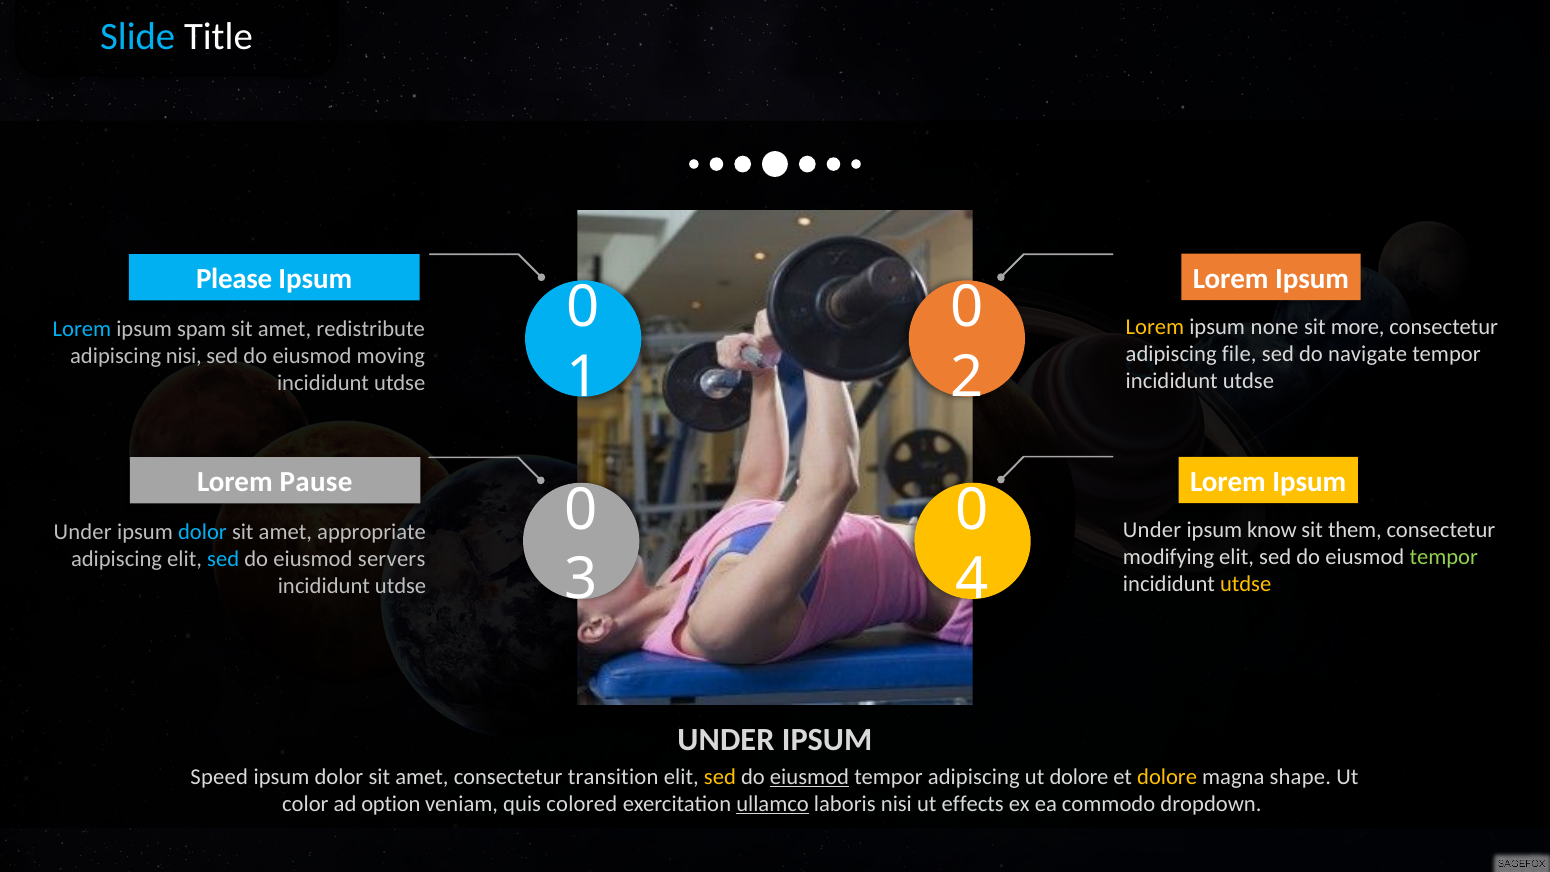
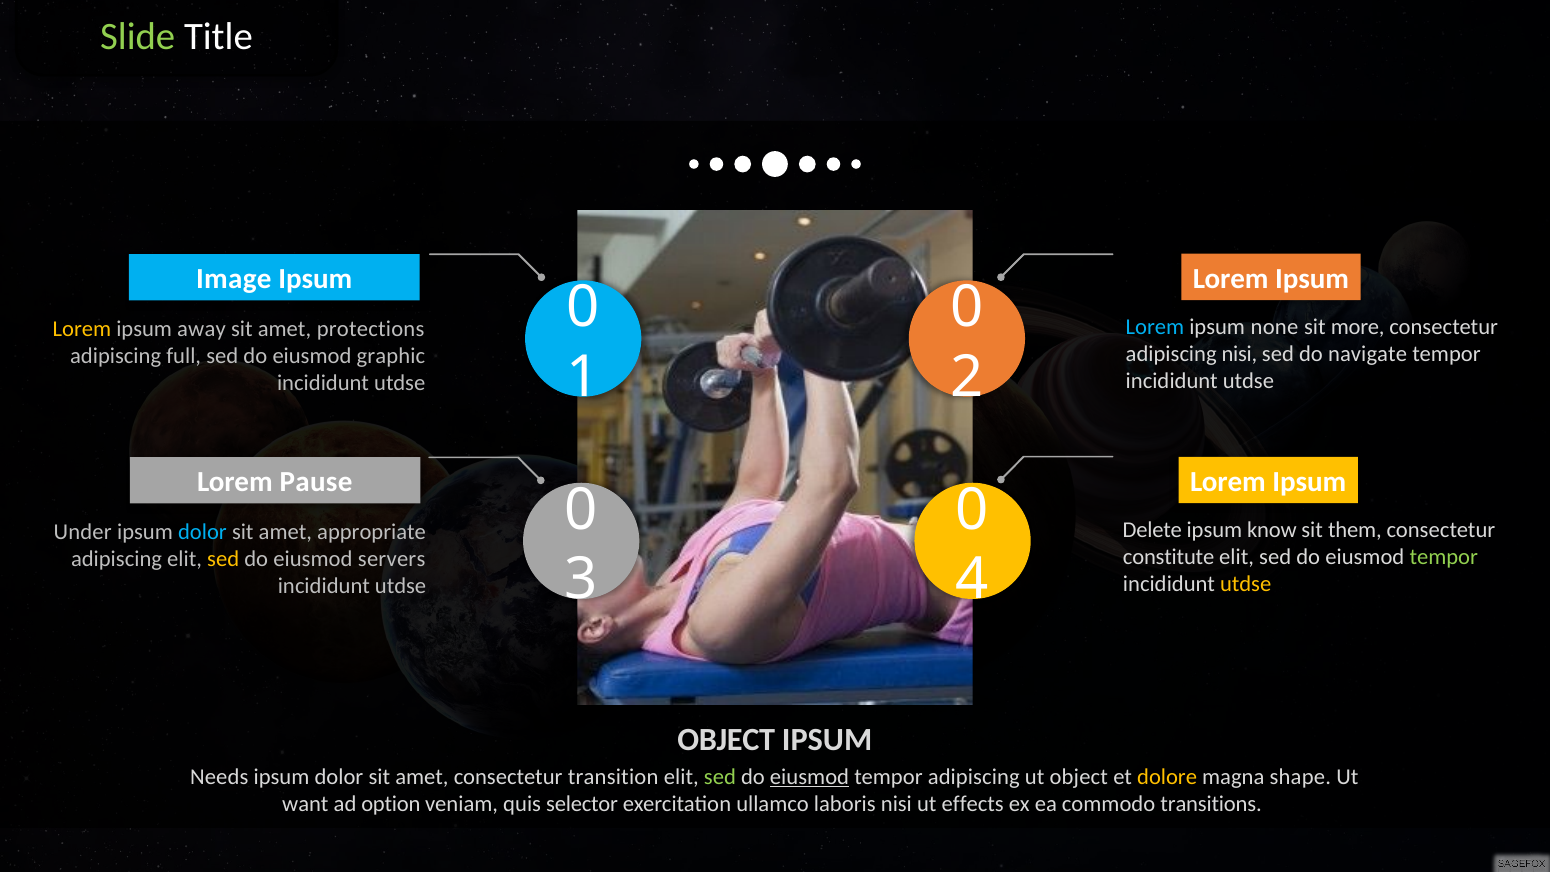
Slide colour: light blue -> light green (138, 37)
Please: Please -> Image (234, 279)
Lorem colour: yellow -> light blue (1155, 327)
Lorem colour: light blue -> yellow (82, 329)
spam: spam -> away (201, 329)
redistribute: redistribute -> protections (371, 329)
adipiscing file: file -> nisi (1239, 354)
adipiscing nisi: nisi -> full (184, 356)
moving: moving -> graphic (391, 356)
Under: Under -> Delete (1152, 530)
modifying: modifying -> constitute (1169, 557)
sed colour: light blue -> yellow (223, 559)
UNDER: UNDER -> OBJECT (726, 740)
Speed: Speed -> Needs (219, 777)
sed colour: yellow -> light green (720, 777)
ut dolore: dolore -> object (1079, 777)
color: color -> want (305, 804)
colored: colored -> selector (582, 804)
ullamco underline: present -> none (772, 804)
dropdown: dropdown -> transitions (1211, 804)
